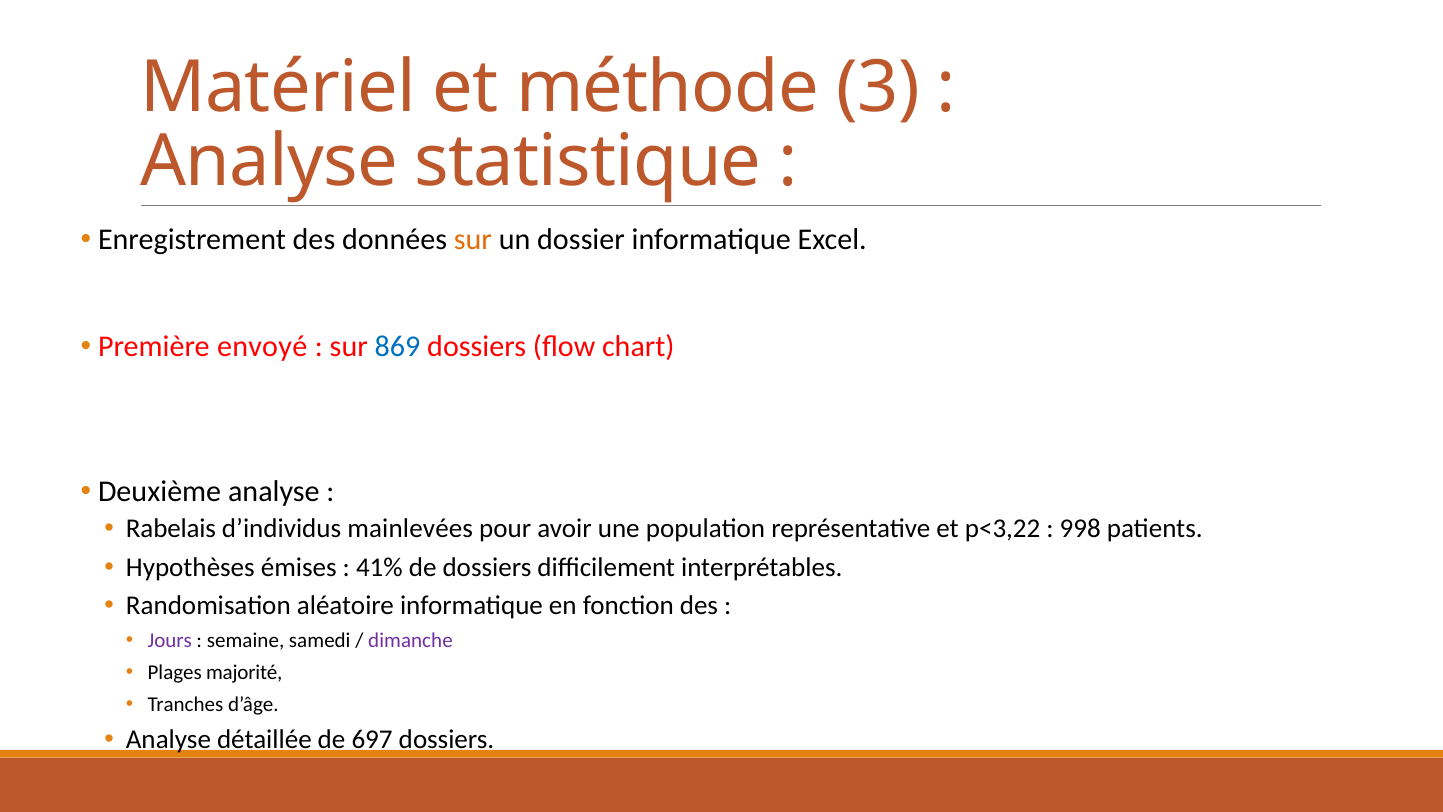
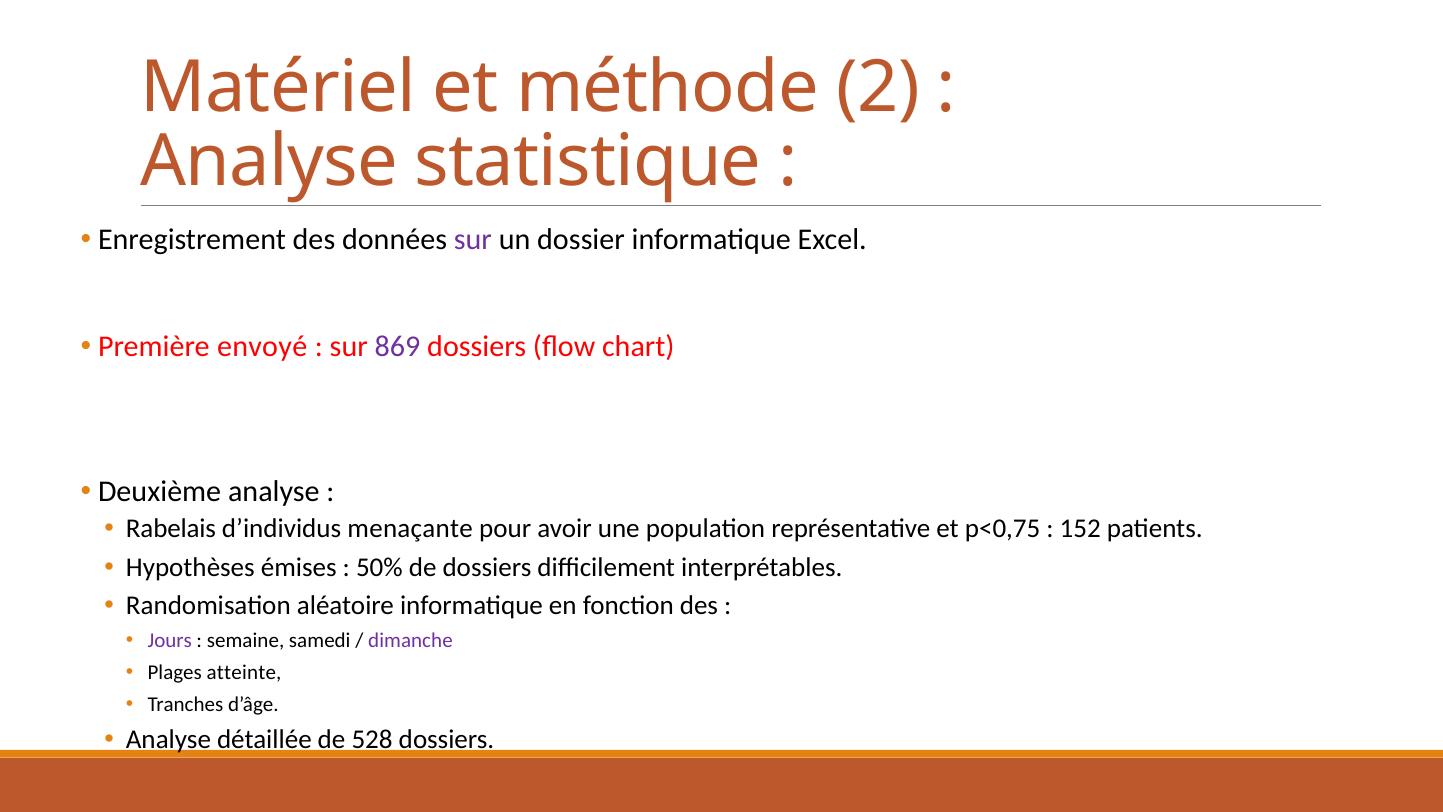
3: 3 -> 2 (878, 88)
sur colour: orange -> purple (473, 239)
869 colour: blue -> purple (397, 346)
mainlevées: mainlevées -> menaçante (410, 529)
p<3,22: p<3,22 -> p<0,75 (1003, 529)
998: 998 -> 152 (1080, 529)
41%: 41% -> 50% (379, 567)
majorité: majorité -> atteinte (244, 672)
697: 697 -> 528 (372, 739)
